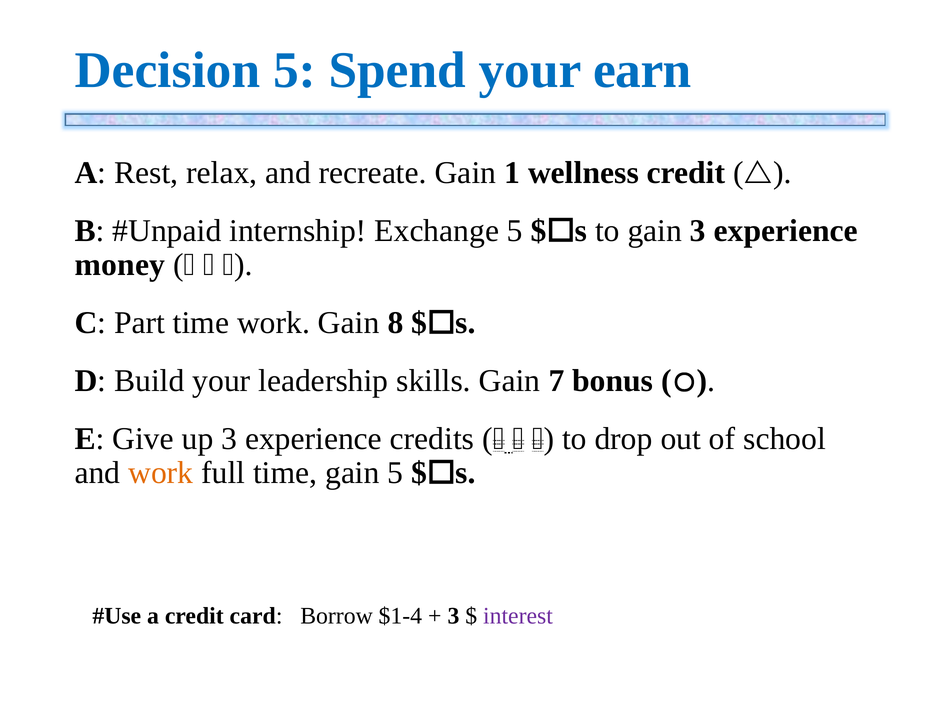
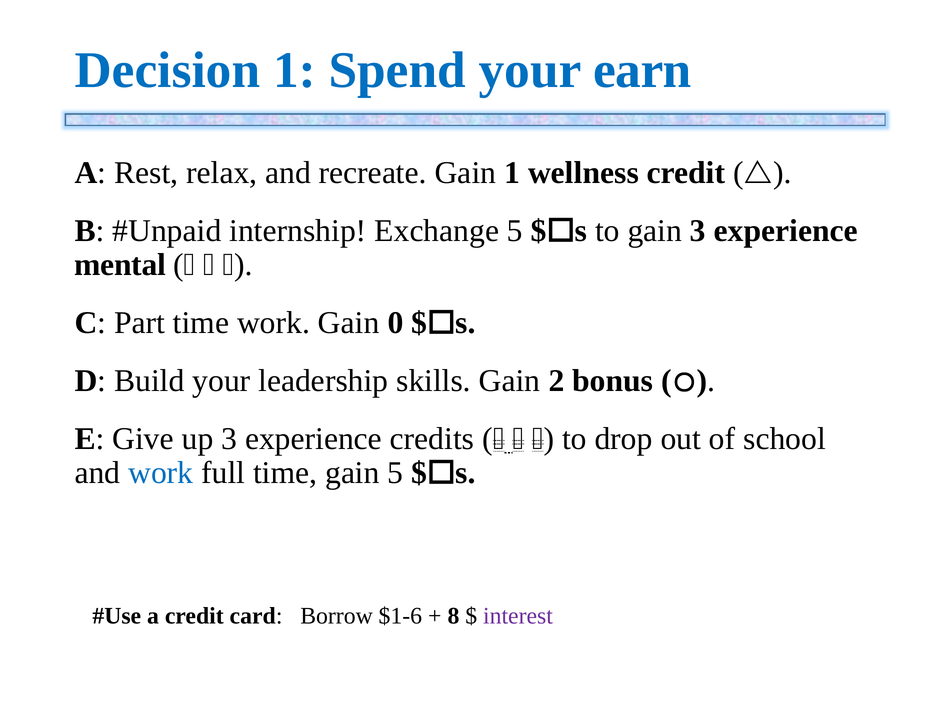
Decision 5: 5 -> 1 (294, 70)
money: money -> mental (120, 265)
8: 8 -> 0 (396, 323)
7: 7 -> 2 (556, 381)
work colour: orange -> blue (161, 473)
$1-4: $1-4 -> $1-6 (400, 616)
3: 3 -> 8 (454, 616)
